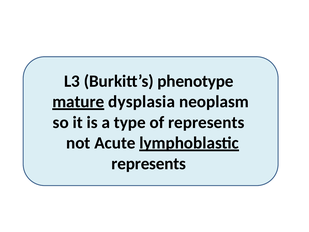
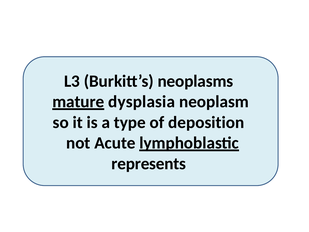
phenotype: phenotype -> neoplasms (195, 81)
of represents: represents -> deposition (206, 122)
